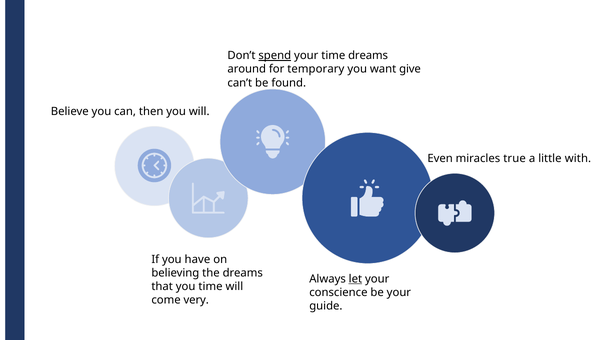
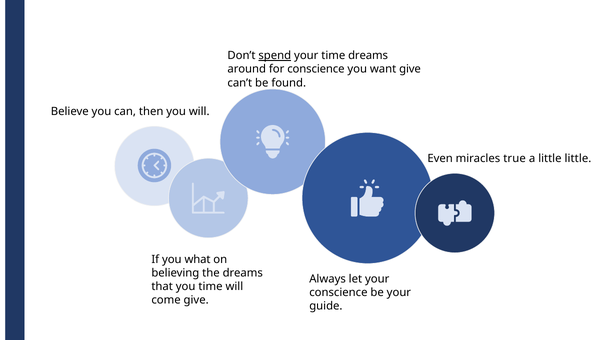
for temporary: temporary -> conscience (316, 69)
little with: with -> little (578, 158)
have: have -> what (198, 259)
let underline: present -> none (355, 279)
come very: very -> give (196, 300)
